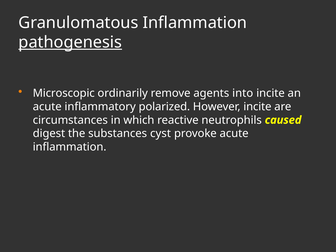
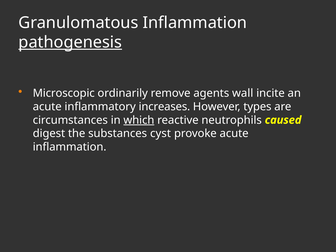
into: into -> wall (243, 93)
polarized: polarized -> increases (164, 107)
However incite: incite -> types (257, 107)
which underline: none -> present (139, 120)
